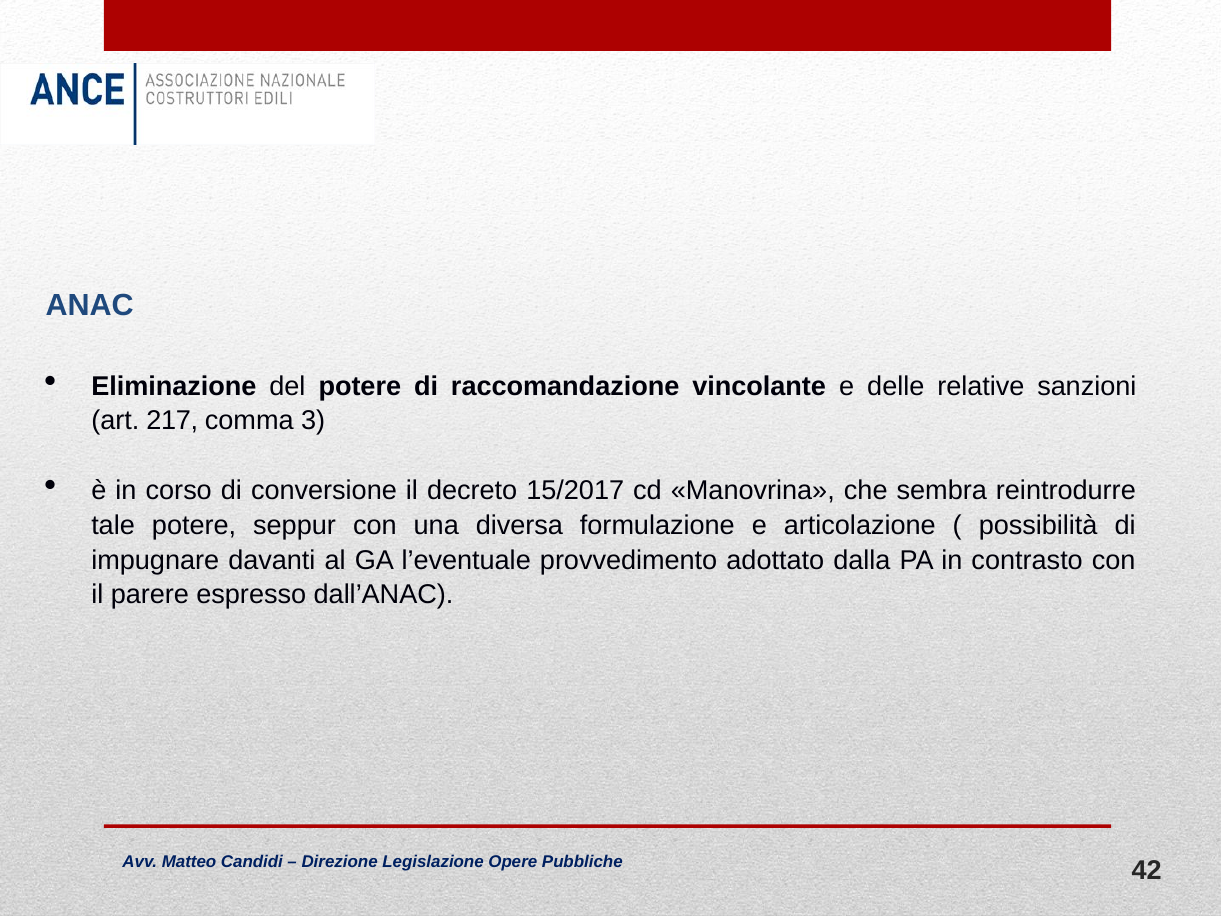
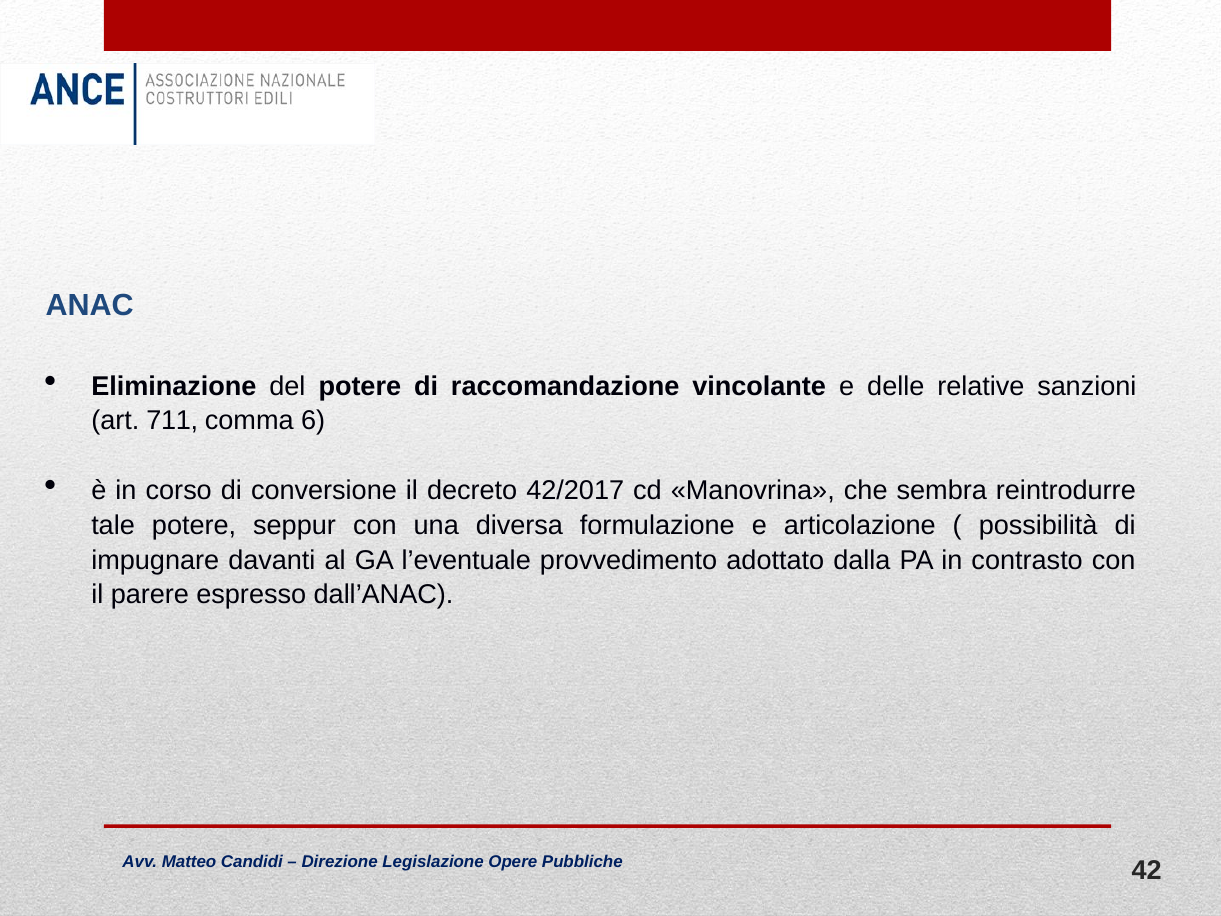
217: 217 -> 711 (172, 421)
3: 3 -> 6 (313, 421)
15/2017: 15/2017 -> 42/2017 (575, 490)
